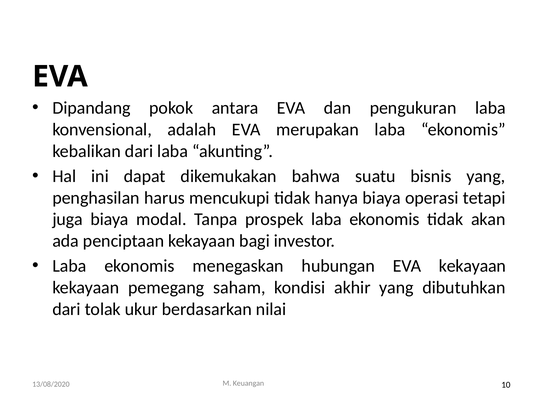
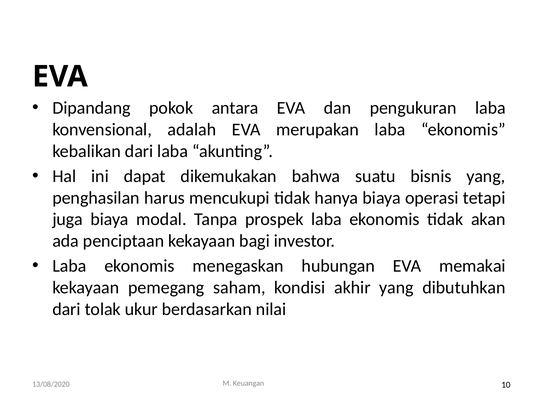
EVA kekayaan: kekayaan -> memakai (472, 266)
